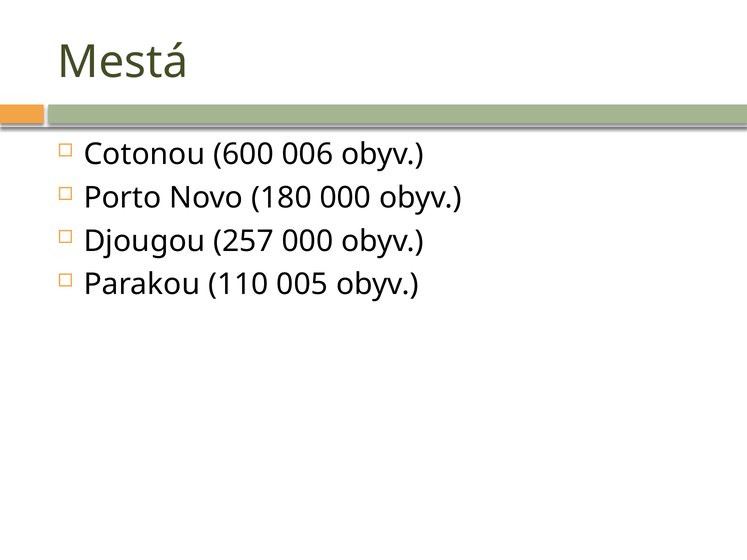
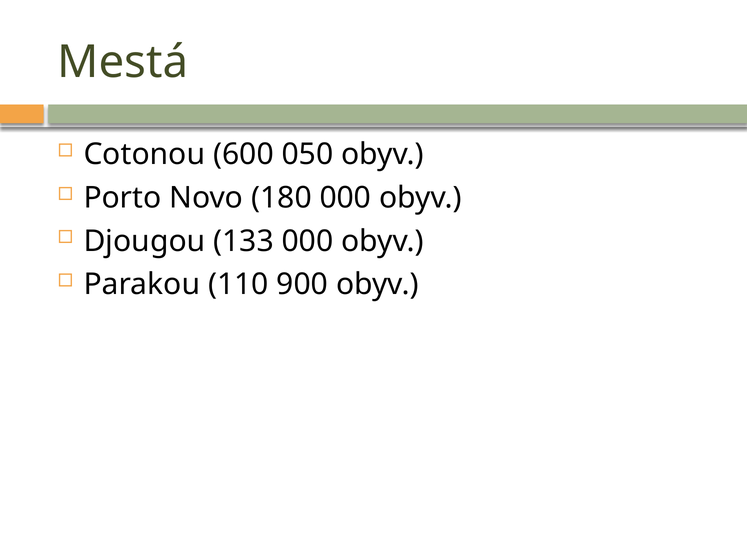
006: 006 -> 050 (307, 155)
257: 257 -> 133 (244, 241)
005: 005 -> 900 (302, 285)
